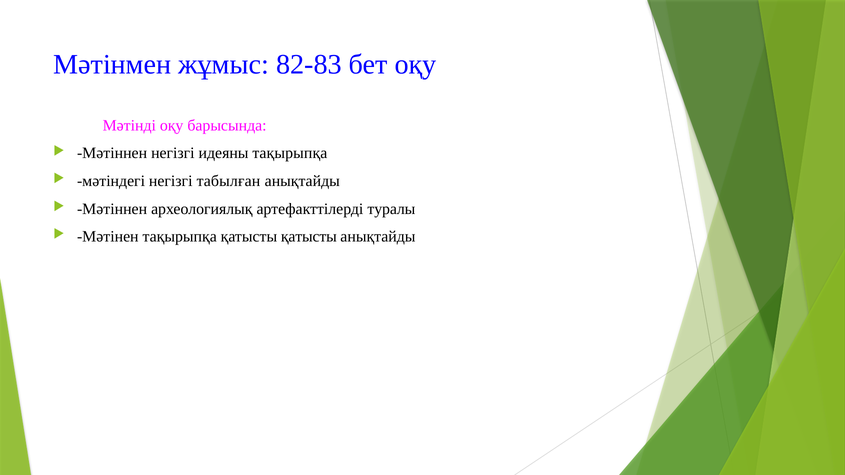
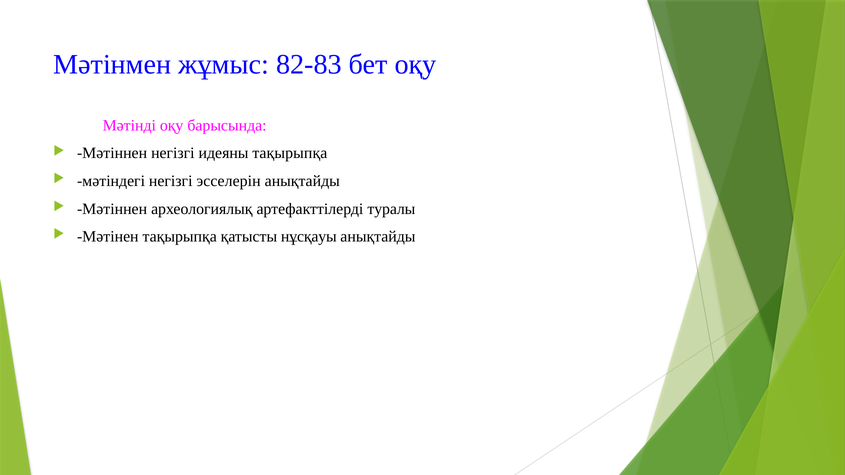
табылған: табылған -> эсселерін (229, 181)
қатысты қатысты: қатысты -> нұсқауы (309, 237)
